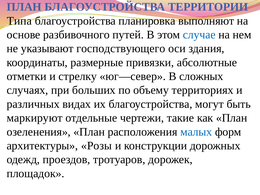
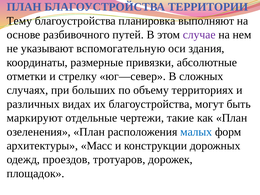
Типа: Типа -> Тему (19, 21)
случае colour: blue -> purple (199, 35)
господствующего: господствующего -> вспомогательную (121, 49)
Розы: Розы -> Масс (97, 146)
